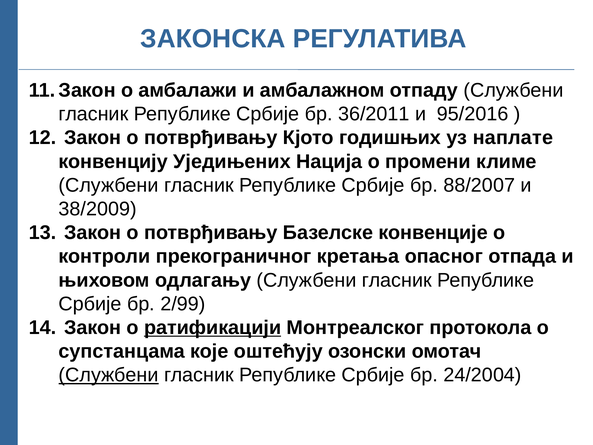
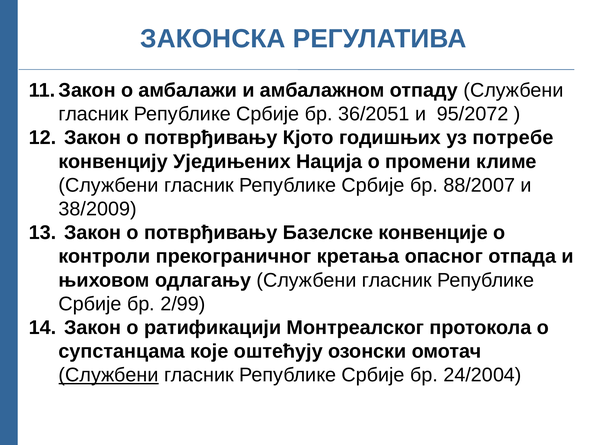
36/2011: 36/2011 -> 36/2051 (374, 114)
95/2016: 95/2016 -> 95/2072 (473, 114)
наплате: наплате -> потребе (513, 138)
ратификацији underline: present -> none (213, 327)
